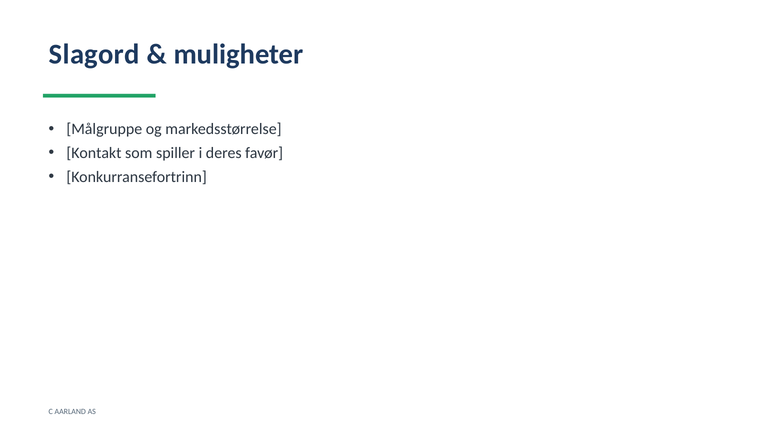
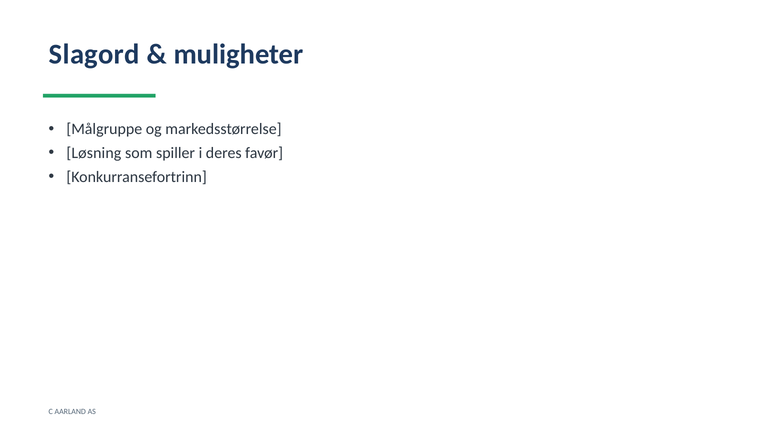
Kontakt: Kontakt -> Løsning (94, 153)
